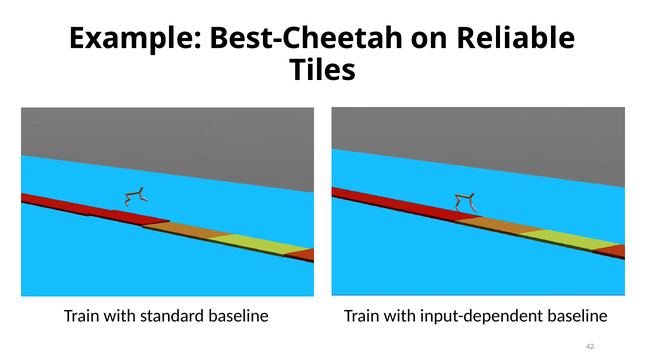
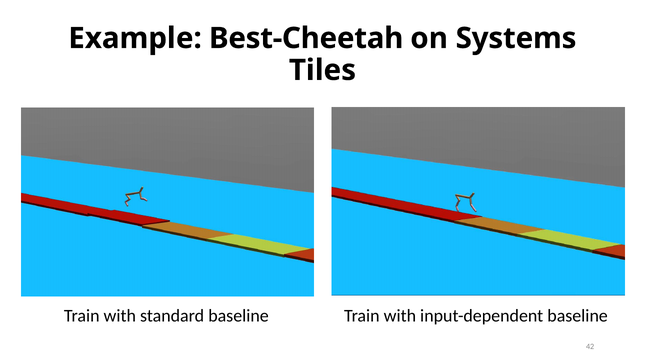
Reliable: Reliable -> Systems (516, 38)
